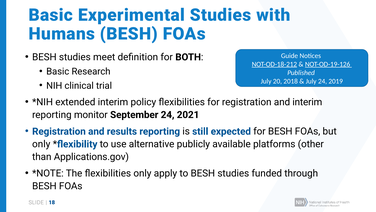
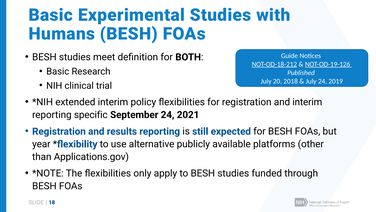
monitor: monitor -> specific (91, 115)
only: only -> year (41, 144)
